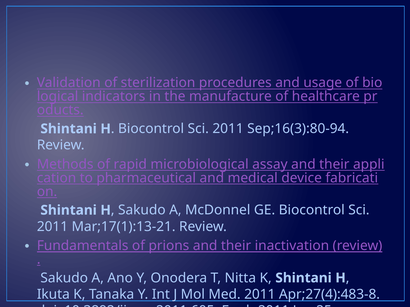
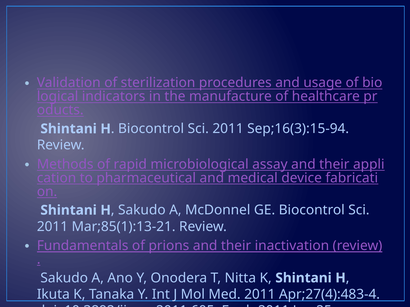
Sep;16(3):80-94: Sep;16(3):80-94 -> Sep;16(3):15-94 (298, 129)
Mar;17(1):13-21: Mar;17(1):13-21 -> Mar;85(1):13-21 (124, 227)
Apr;27(4):483-8: Apr;27(4):483-8 -> Apr;27(4):483-4 (329, 295)
